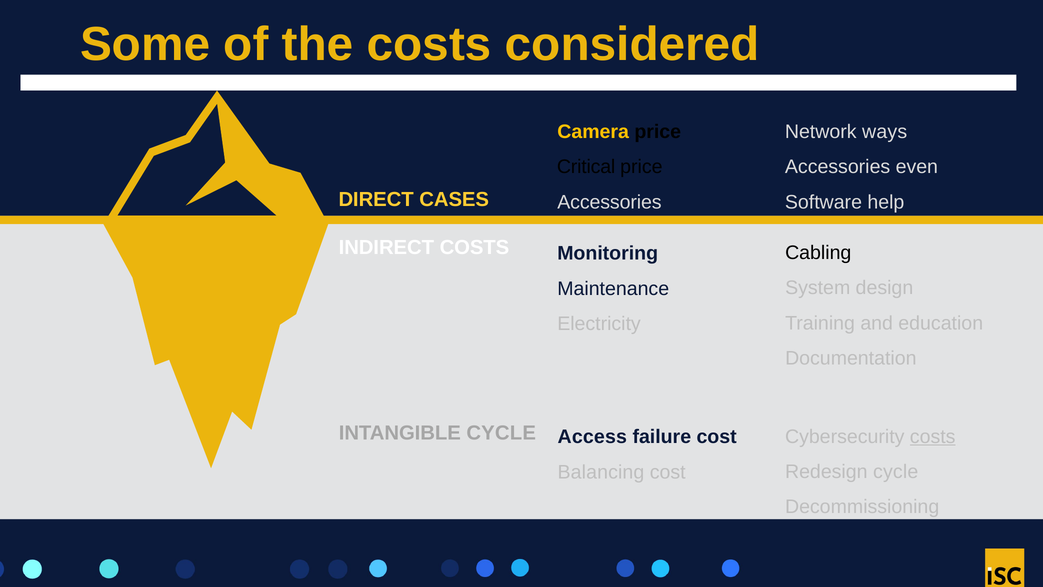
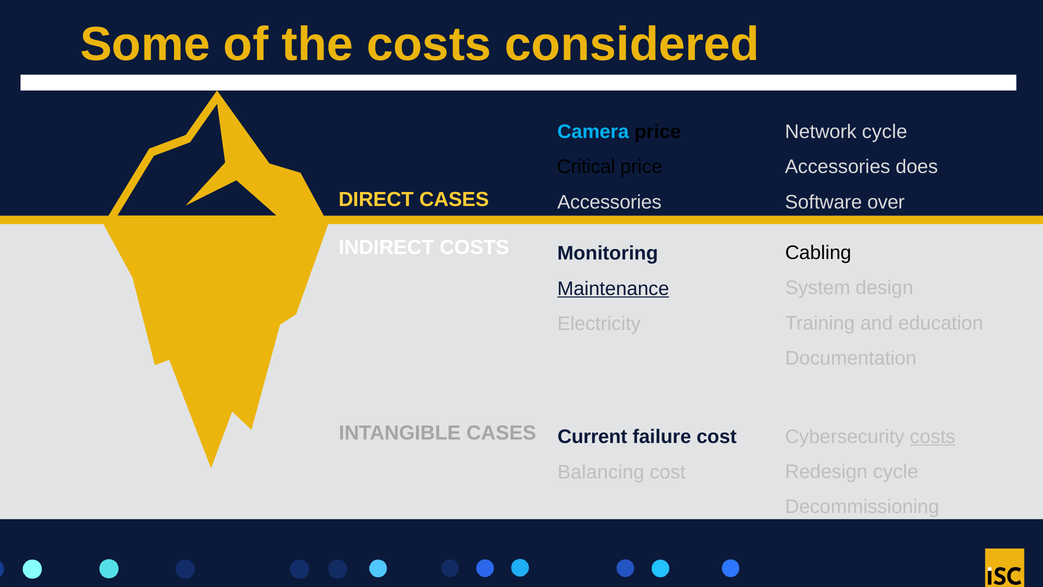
Camera colour: yellow -> light blue (593, 132)
Network ways: ways -> cycle (885, 132)
even: even -> does (917, 167)
help: help -> over (886, 202)
Maintenance underline: none -> present (613, 289)
INTANGIBLE CYCLE: CYCLE -> CASES (501, 433)
Access: Access -> Current (592, 437)
